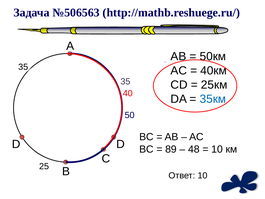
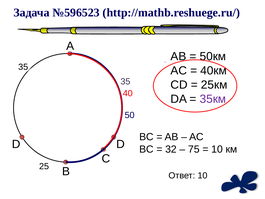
№506563: №506563 -> №596523 (76, 13)
35км colour: blue -> purple (213, 99)
89: 89 -> 32 (171, 149)
48: 48 -> 75 (194, 149)
